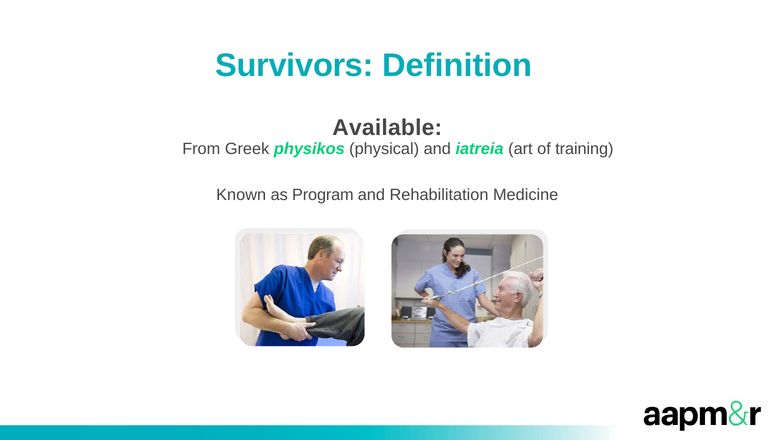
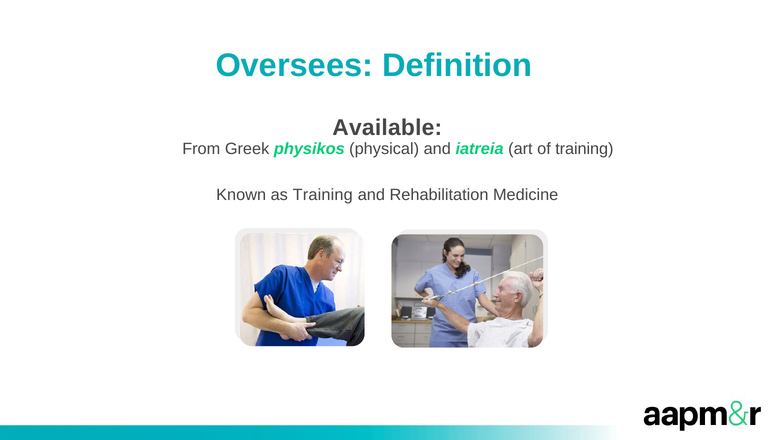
Survivors: Survivors -> Oversees (294, 66)
as Program: Program -> Training (323, 195)
